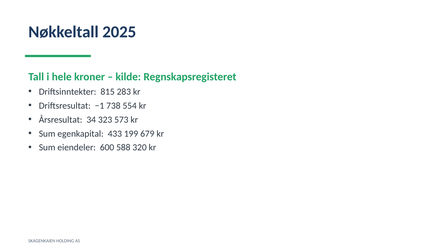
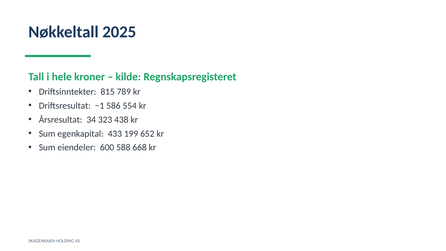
283: 283 -> 789 (124, 92)
738: 738 -> 586 (113, 106)
573: 573 -> 438 (121, 120)
679: 679 -> 652 (147, 134)
320: 320 -> 668 (140, 147)
